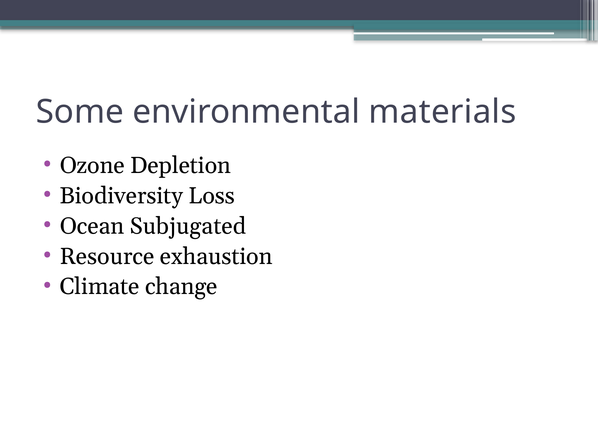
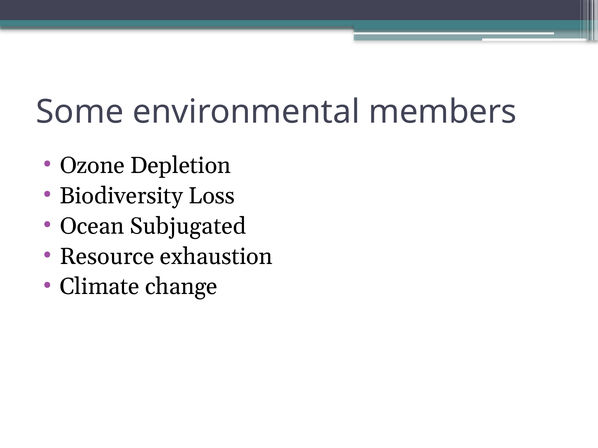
materials: materials -> members (443, 112)
